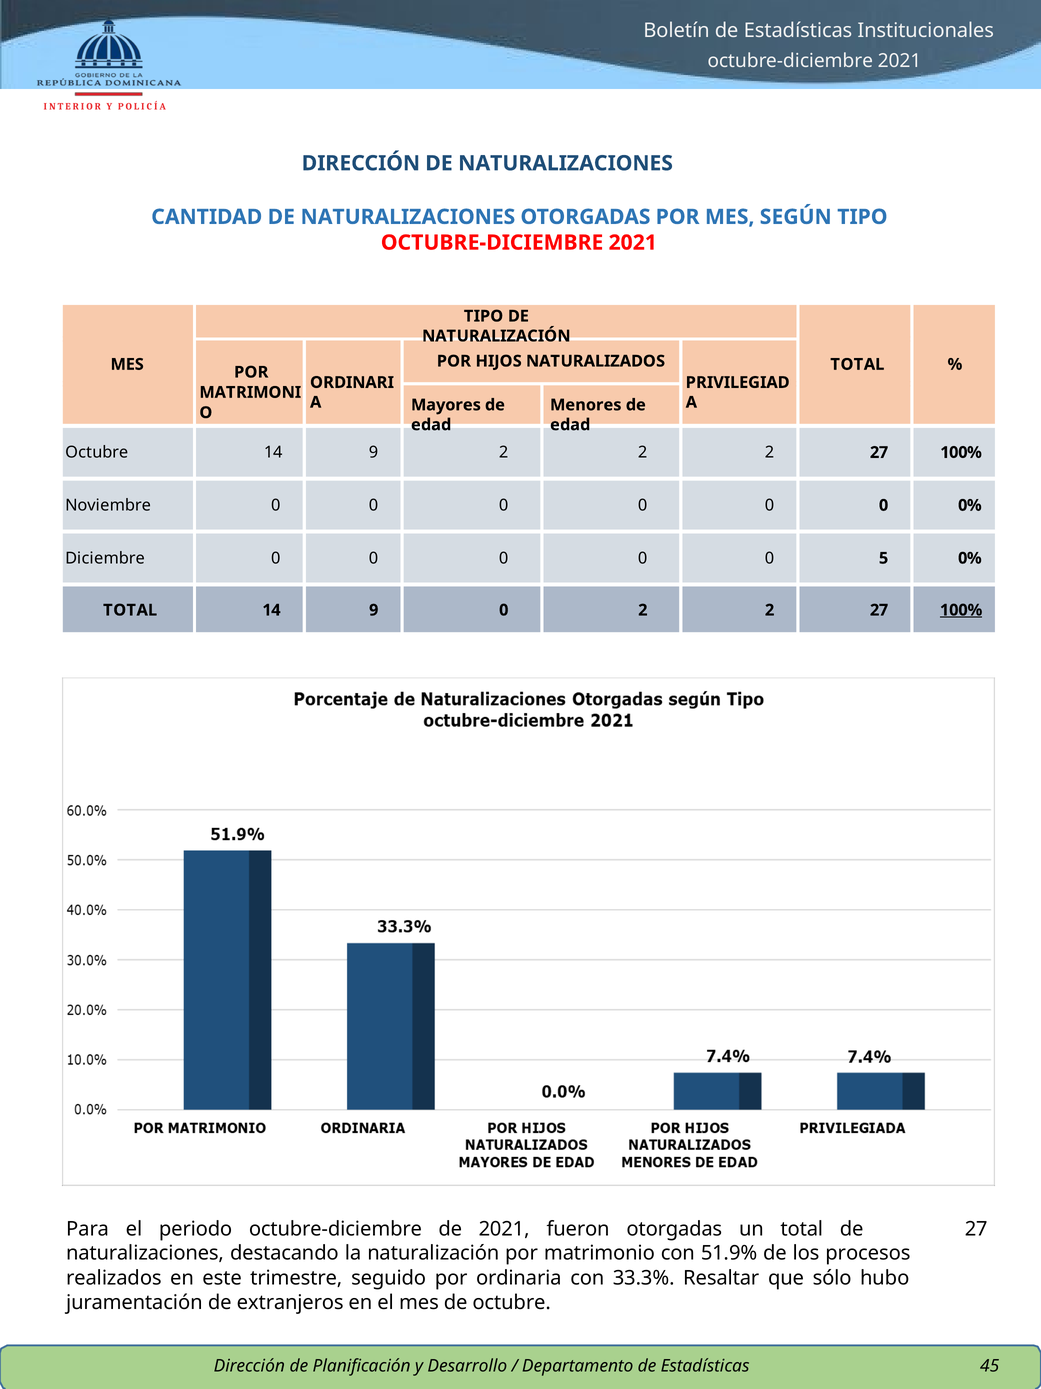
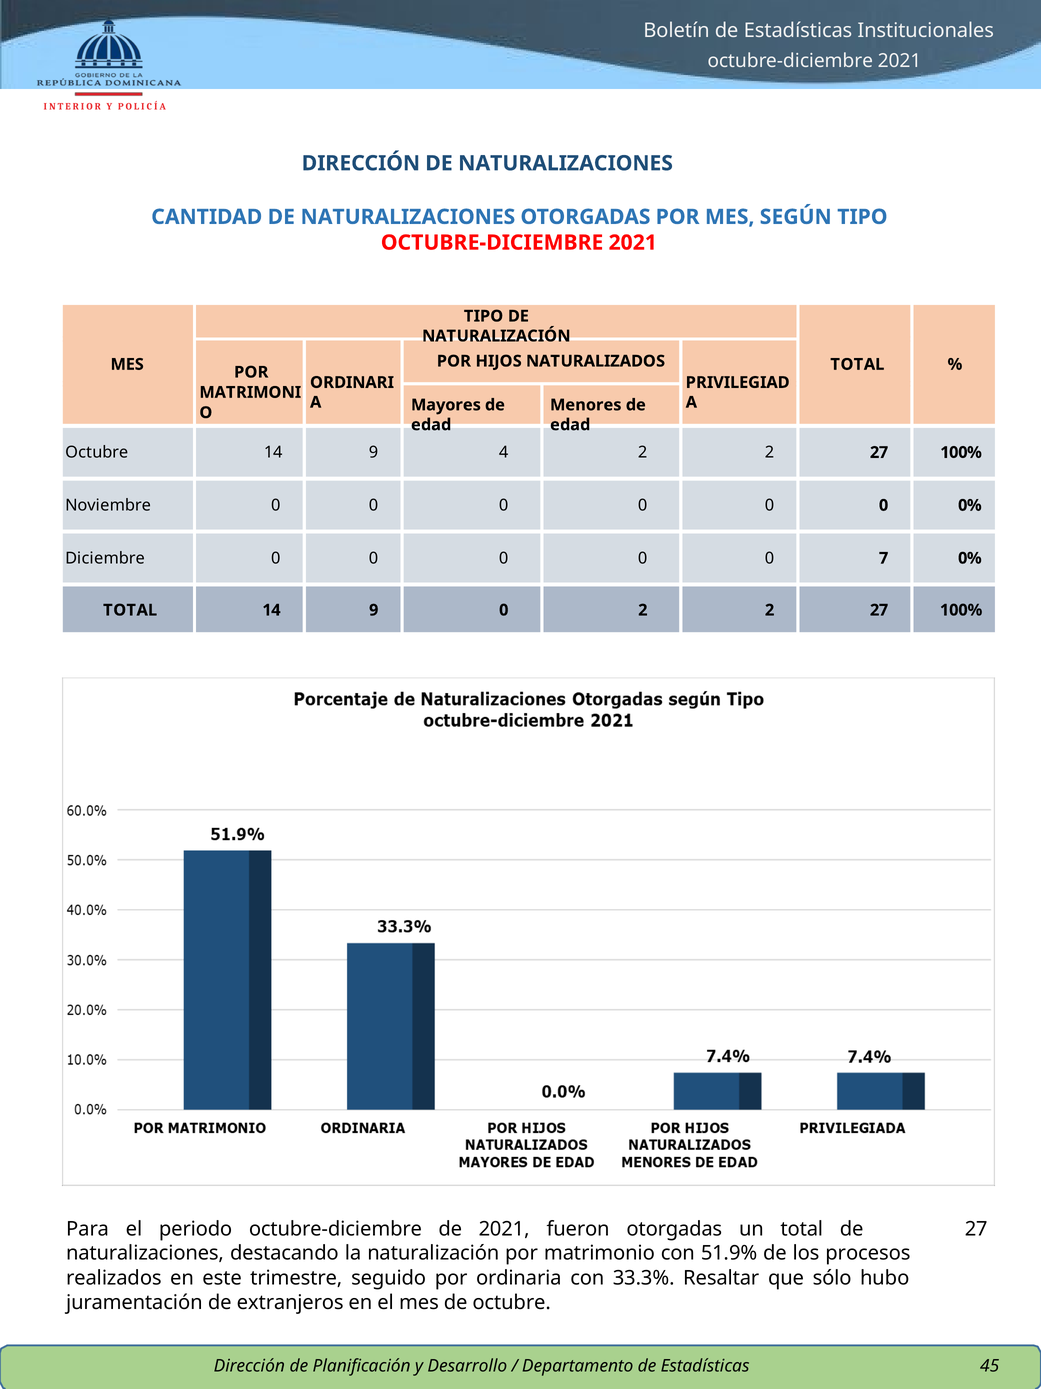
9 2: 2 -> 4 (504, 452)
5: 5 -> 7 (884, 558)
100% underline: present -> none (961, 610)
